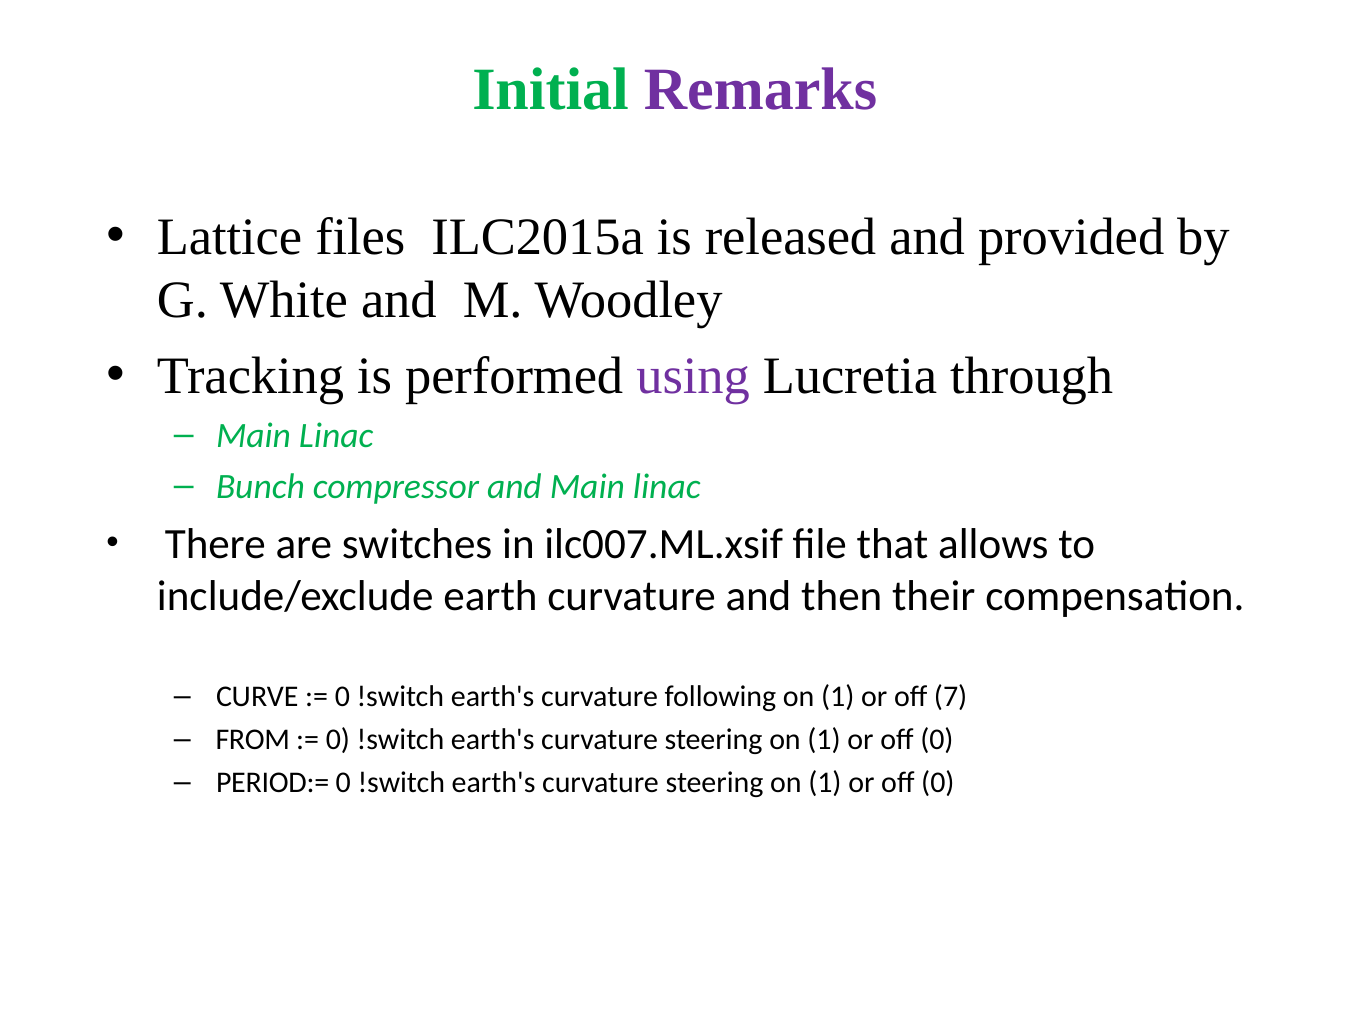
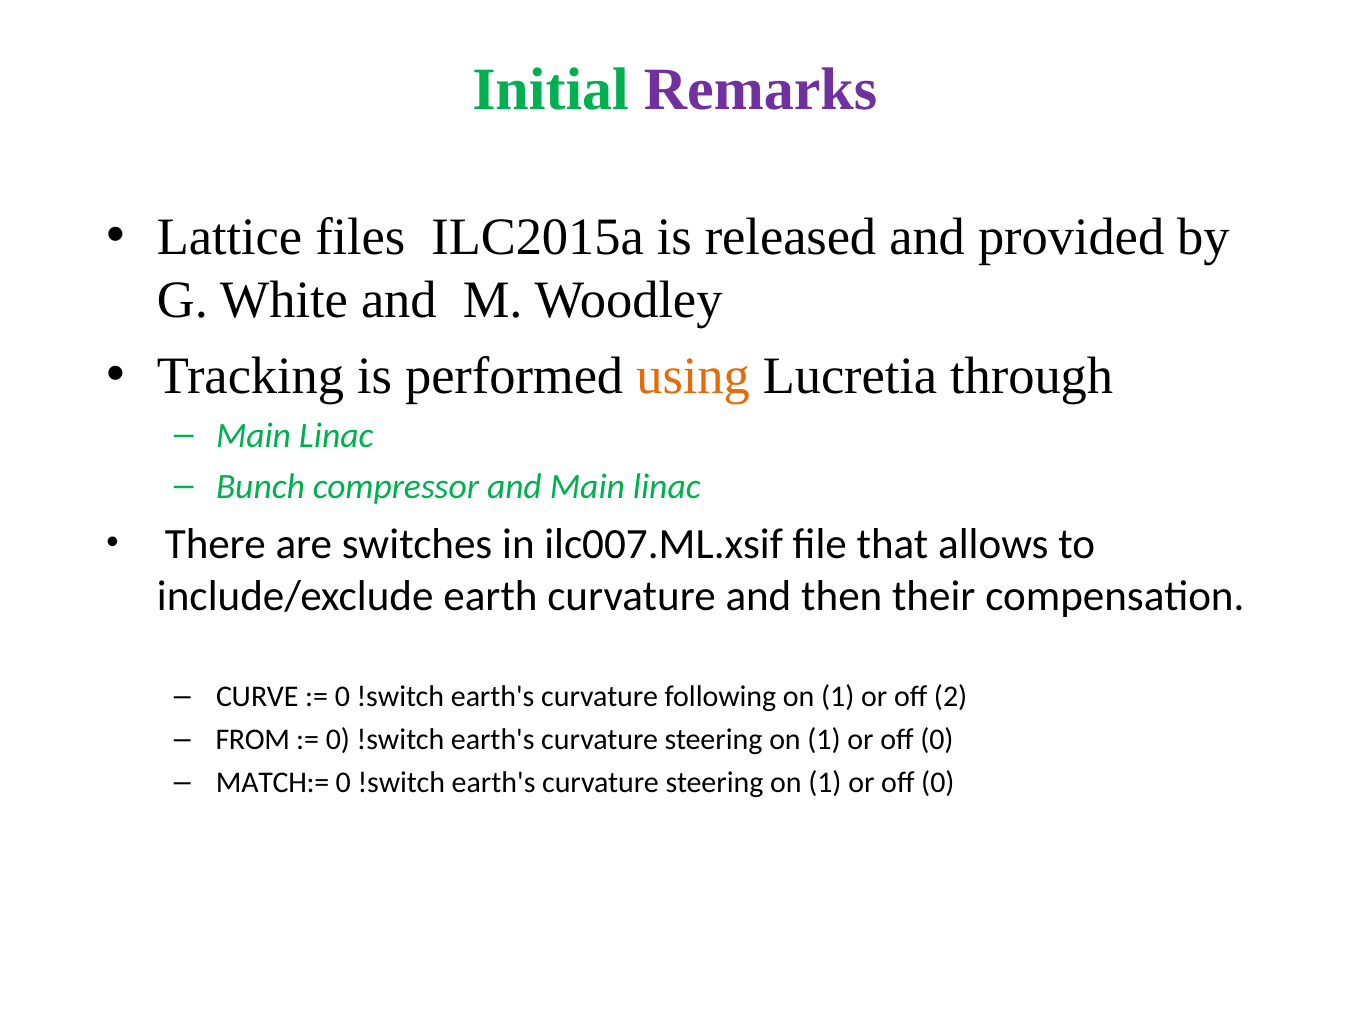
using colour: purple -> orange (693, 376)
7: 7 -> 2 (951, 696)
PERIOD:=: PERIOD:= -> MATCH:= (273, 782)
